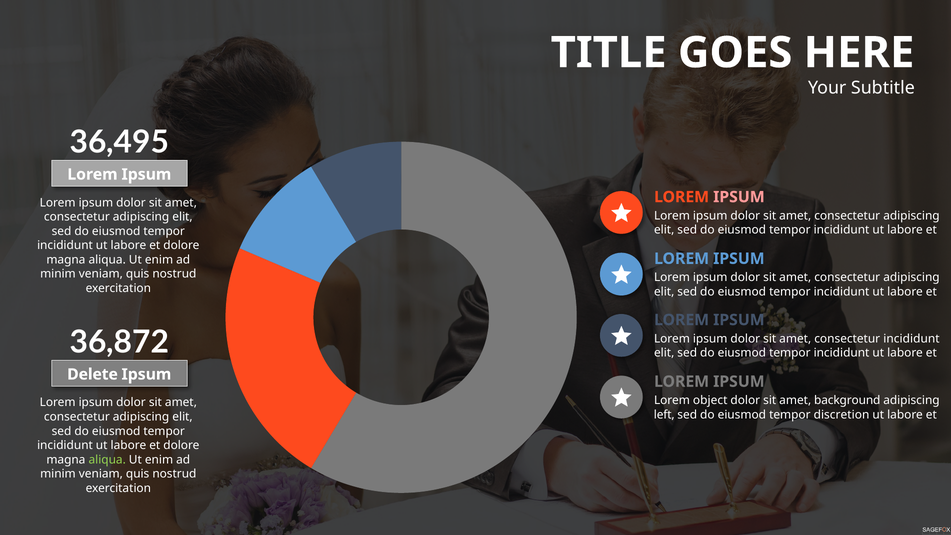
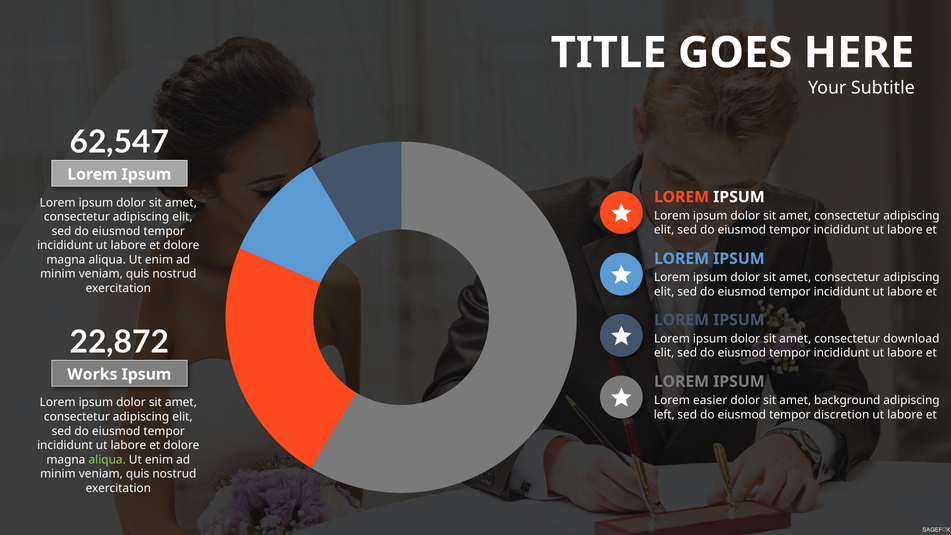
36,495: 36,495 -> 62,547 (119, 142)
IPSUM colour: pink -> white (739, 197)
36,872: 36,872 -> 22,872 (119, 342)
consectetur incididunt: incididunt -> download (911, 339)
Delete: Delete -> Works (92, 374)
object: object -> easier (710, 400)
